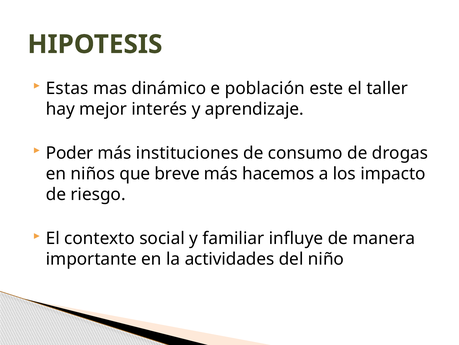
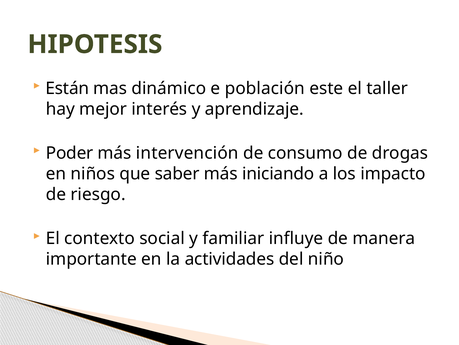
Estas: Estas -> Están (67, 88)
instituciones: instituciones -> intervención (187, 153)
breve: breve -> saber (177, 173)
hacemos: hacemos -> iniciando (278, 173)
